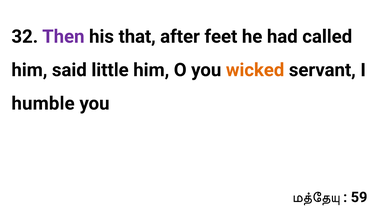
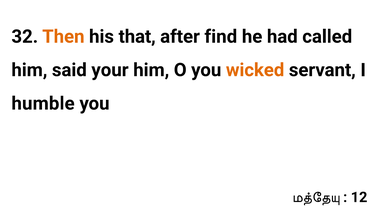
Then colour: purple -> orange (63, 37)
feet: feet -> find (221, 37)
little: little -> your (110, 70)
59: 59 -> 12 (359, 197)
